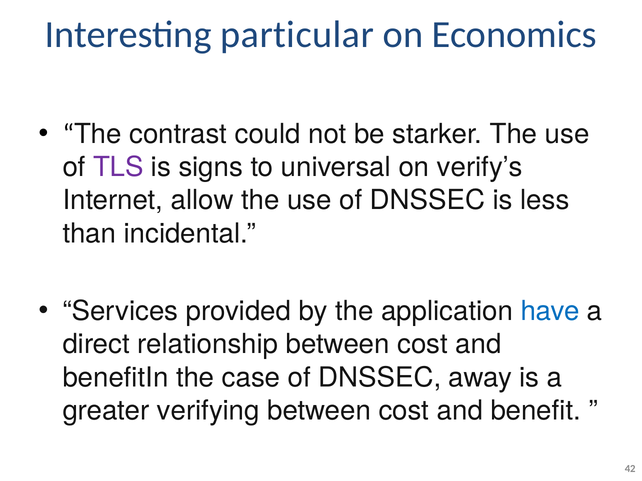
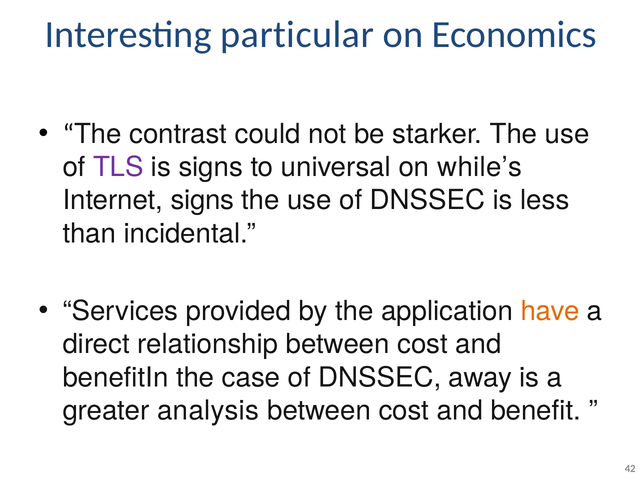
verify’s: verify’s -> while’s (480, 167)
Internet allow: allow -> signs (202, 200)
have colour: blue -> orange (550, 311)
verifying: verifying -> analysis (208, 411)
